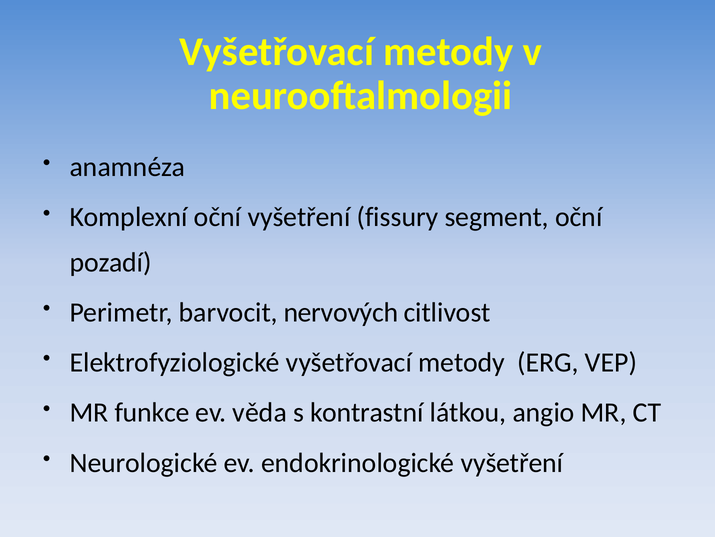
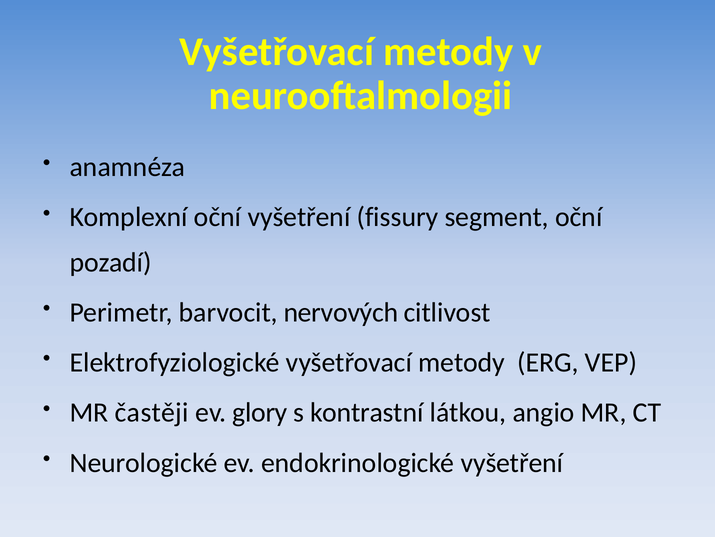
funkce: funkce -> častěji (152, 412)
věda: věda -> glory (260, 412)
